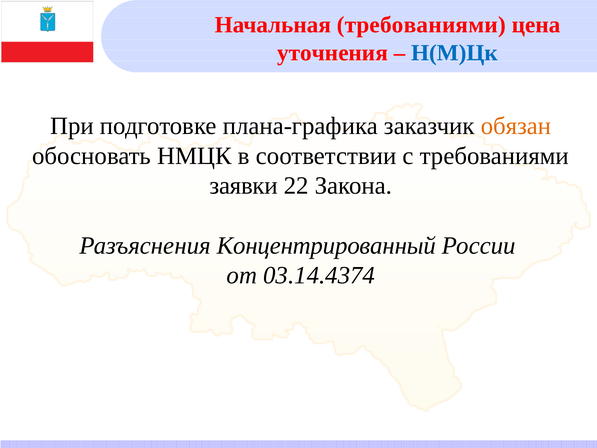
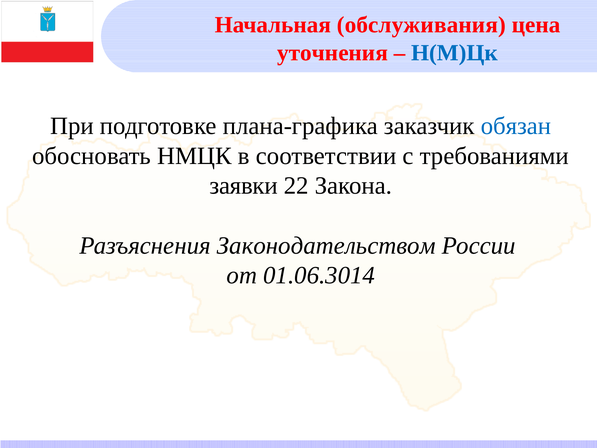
Начальная требованиями: требованиями -> обслуживания (421, 25)
обязан colour: orange -> blue (516, 126)
Концентрированный: Концентрированный -> Законодательством (326, 245)
03.14.4374: 03.14.4374 -> 01.06.3014 (319, 275)
